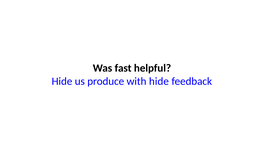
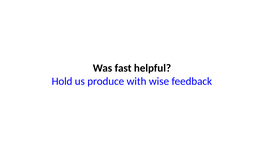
Hide: Hide -> Hold (62, 81)
with hide: hide -> wise (159, 81)
